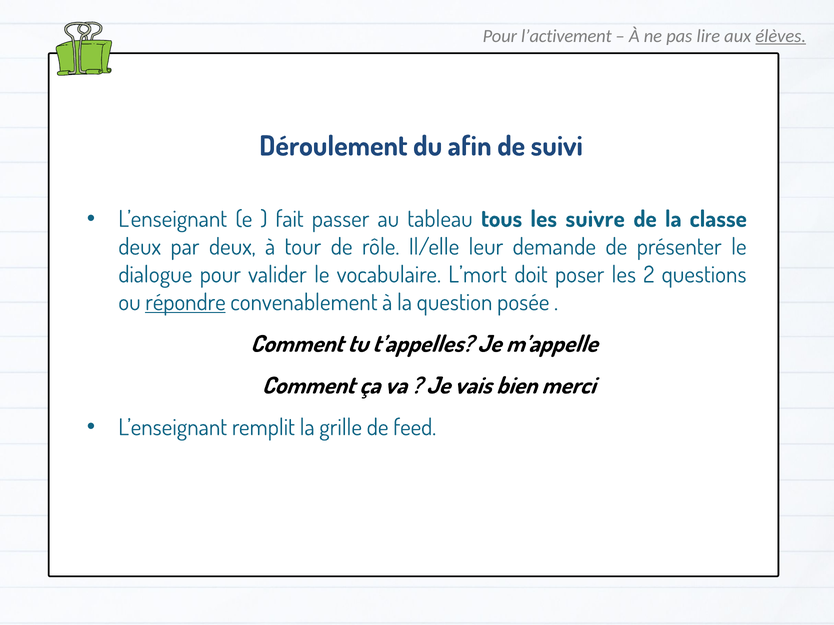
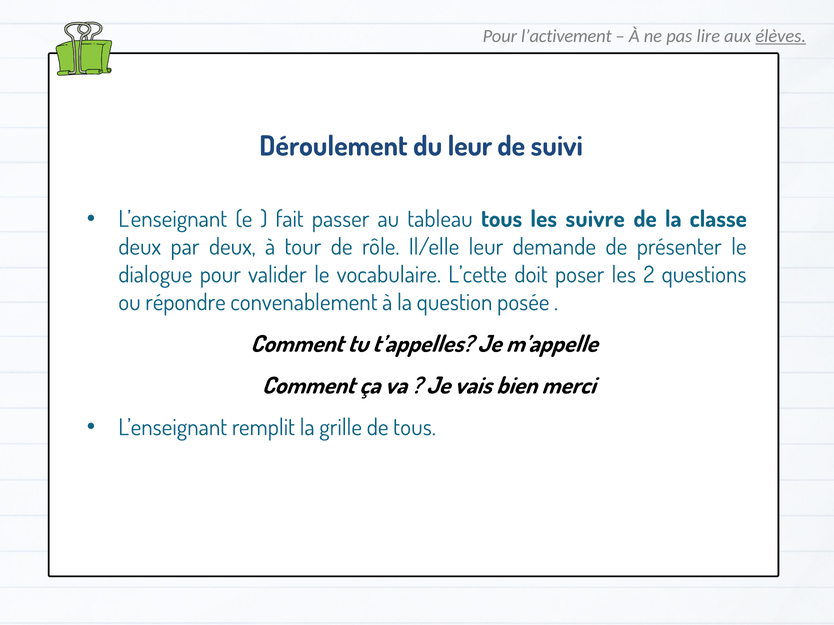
du afin: afin -> leur (470, 146)
L’mort: L’mort -> L’cette (478, 275)
répondre underline: present -> none (185, 303)
de feed: feed -> tous (415, 428)
